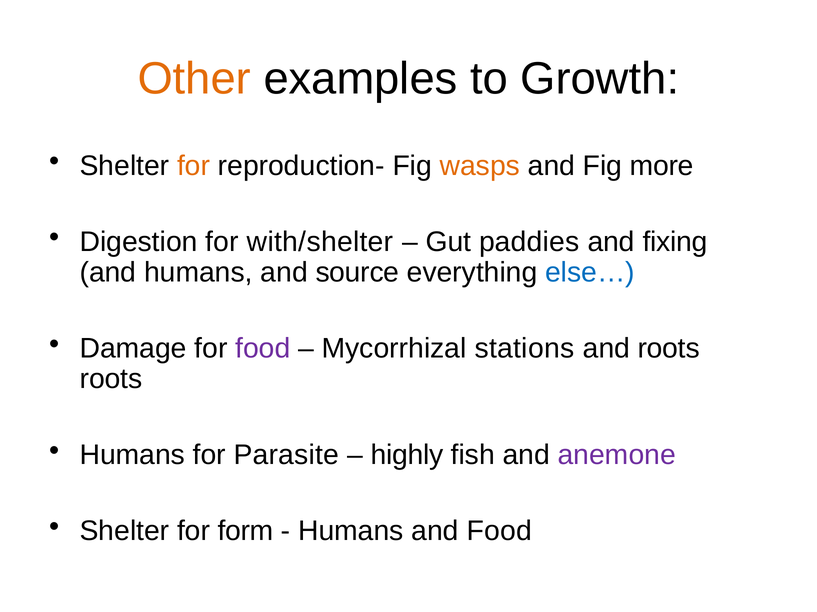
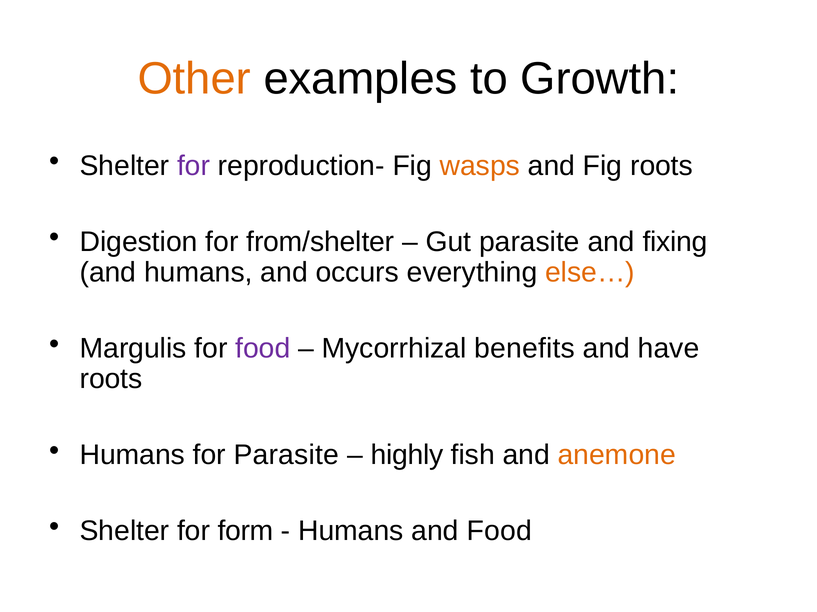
for colour: orange -> purple (194, 166)
Fig more: more -> roots (662, 166)
with/shelter: with/shelter -> from/shelter (320, 242)
Gut paddies: paddies -> parasite (529, 242)
source: source -> occurs (357, 273)
else… colour: blue -> orange (590, 273)
Damage: Damage -> Margulis (133, 349)
stations: stations -> benefits (525, 349)
and roots: roots -> have (669, 349)
anemone colour: purple -> orange (617, 456)
